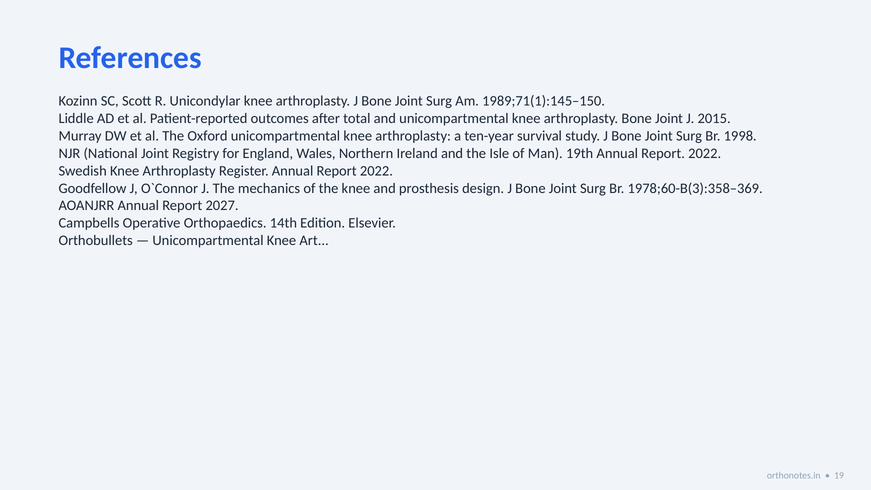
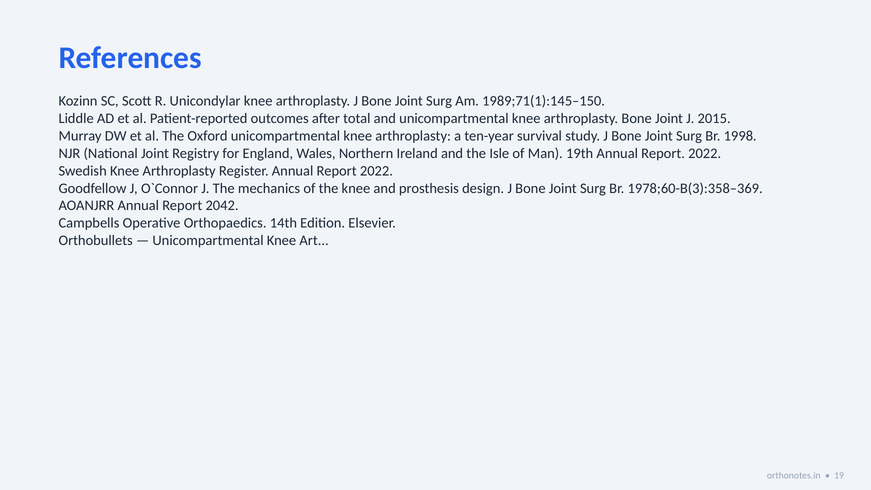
2027: 2027 -> 2042 (222, 206)
